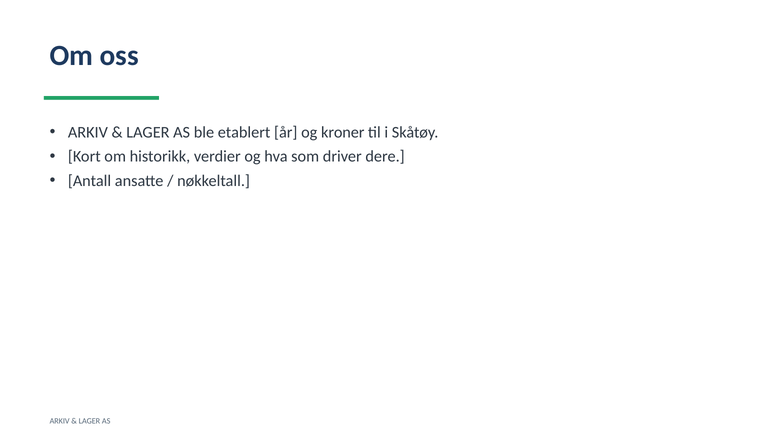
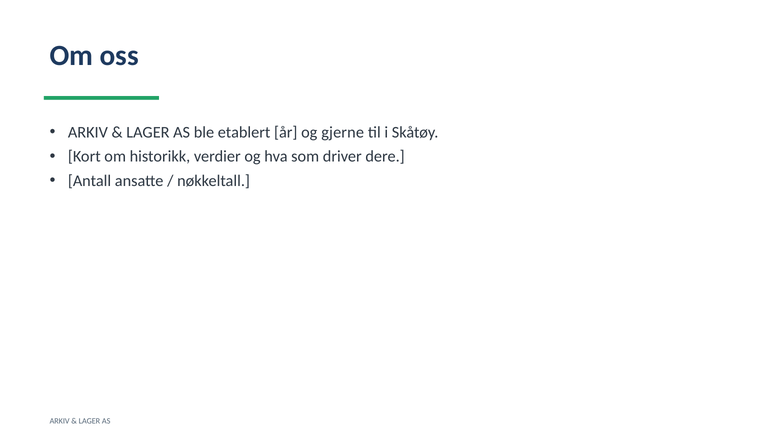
kroner: kroner -> gjerne (343, 132)
